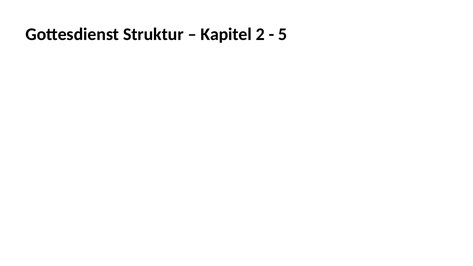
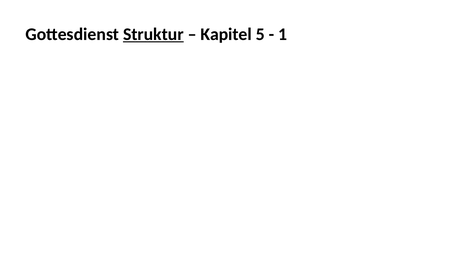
Struktur underline: none -> present (153, 34)
2: 2 -> 5 (260, 34)
5: 5 -> 1 (283, 34)
